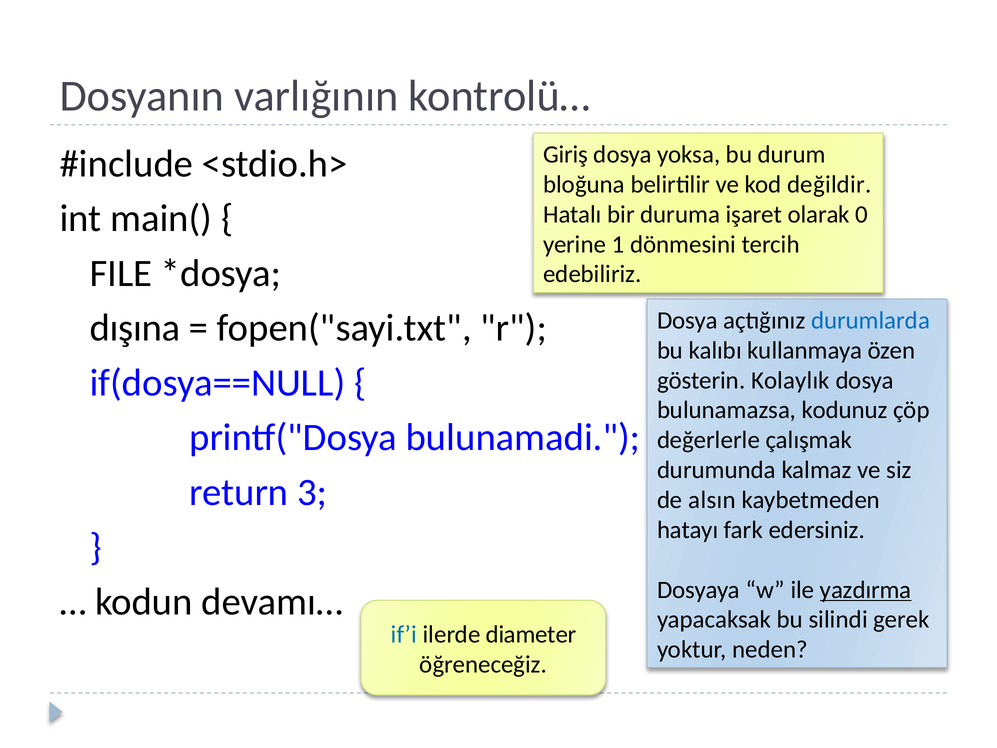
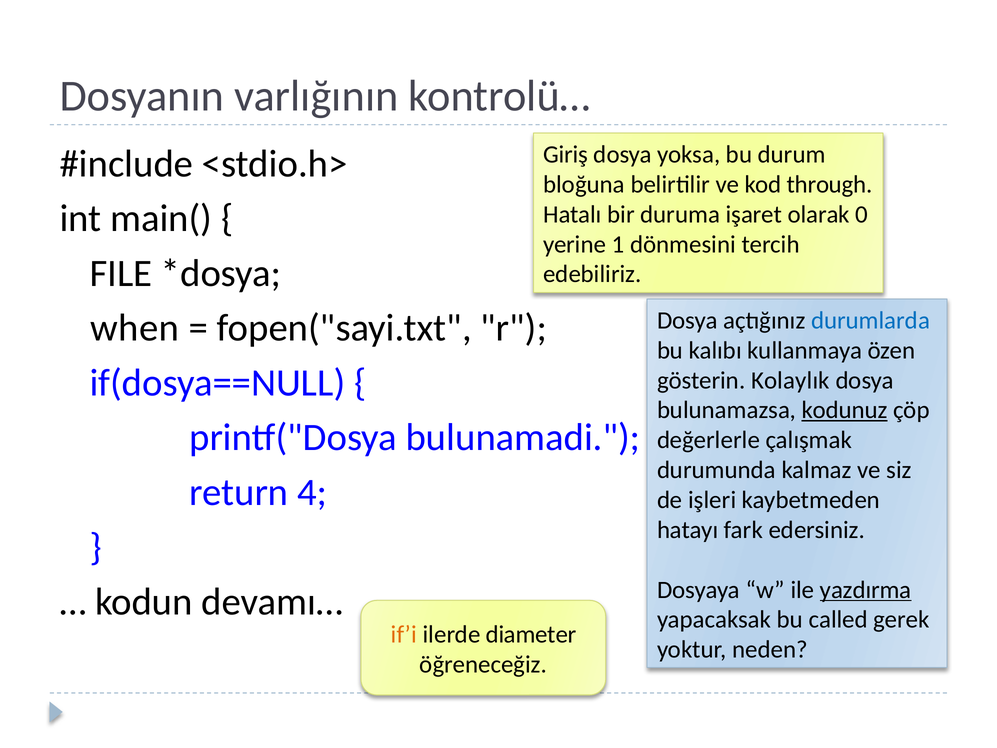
değildir: değildir -> through (830, 184)
dışına: dışına -> when (135, 328)
kodunuz underline: none -> present (845, 410)
3: 3 -> 4 (312, 492)
alsın: alsın -> işleri (712, 500)
silindi: silindi -> called (838, 619)
if’i colour: blue -> orange (404, 634)
